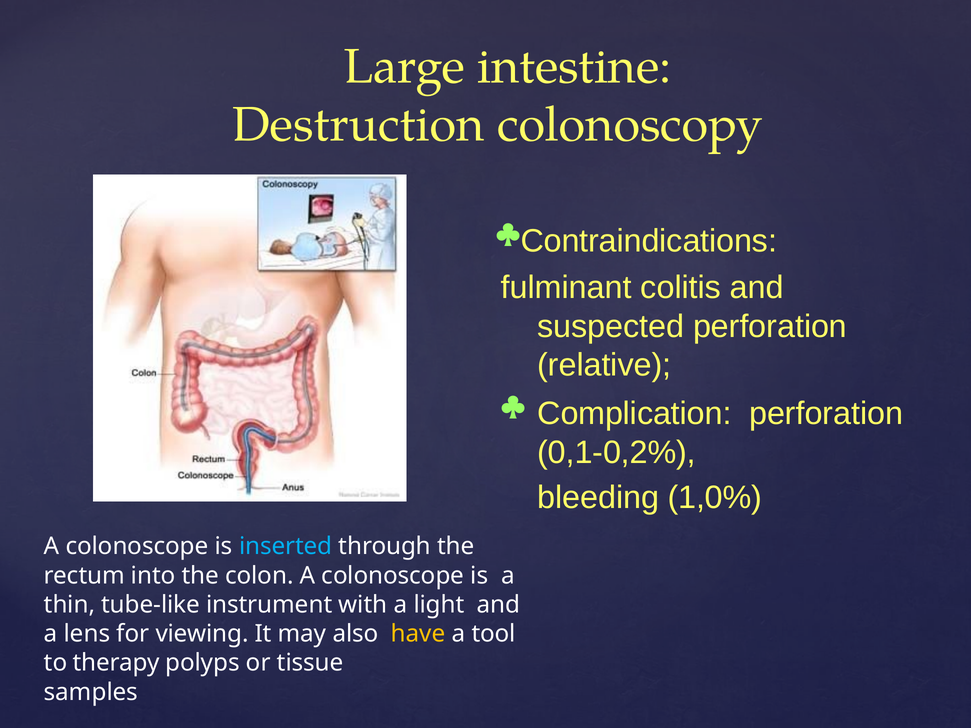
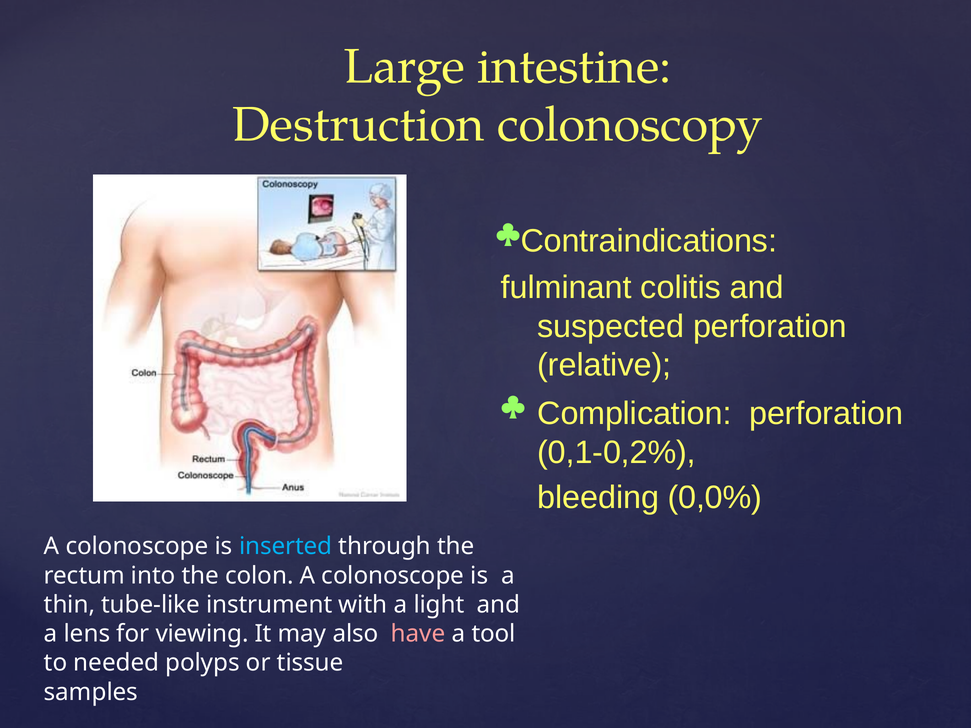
1,0%: 1,0% -> 0,0% (715, 498)
have colour: yellow -> pink (418, 634)
therapy: therapy -> needed (116, 663)
